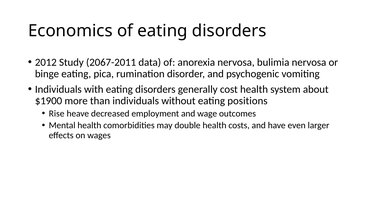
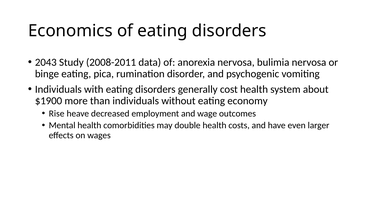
2012: 2012 -> 2043 (46, 62)
2067-2011: 2067-2011 -> 2008-2011 (111, 62)
positions: positions -> economy (248, 101)
